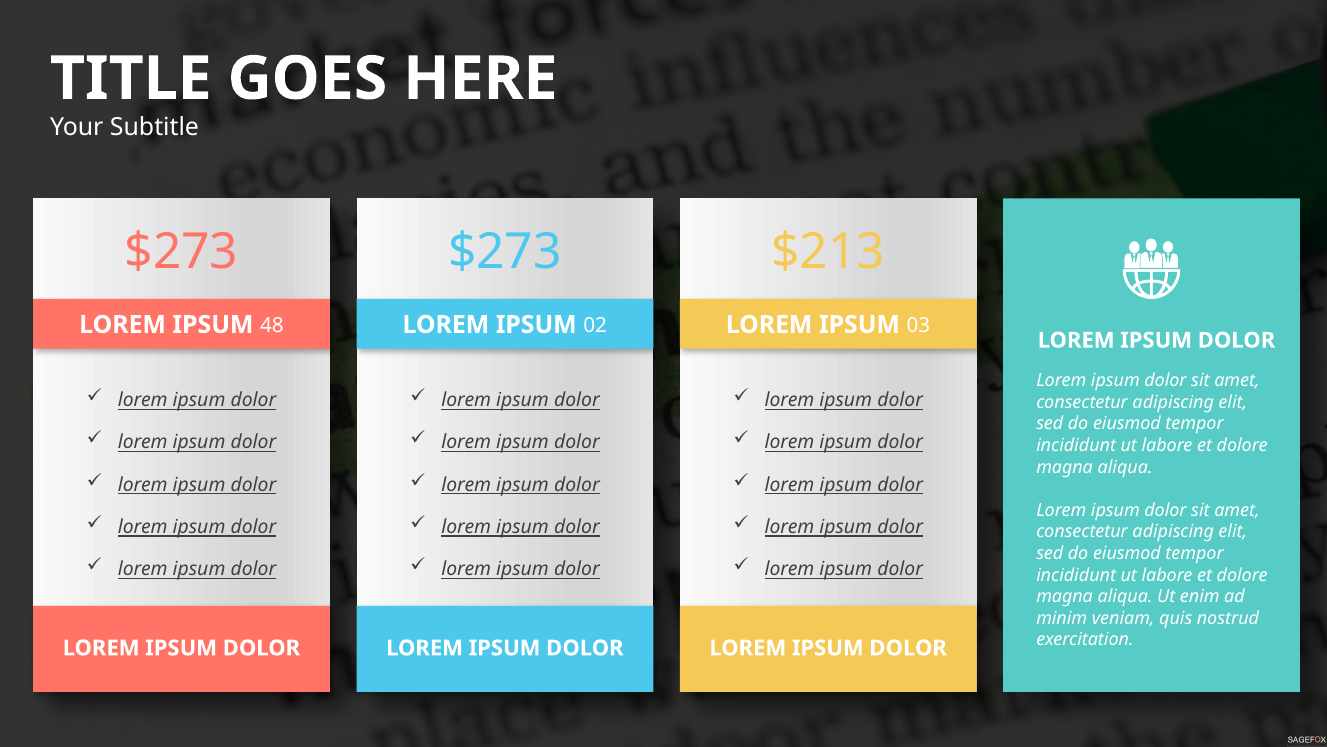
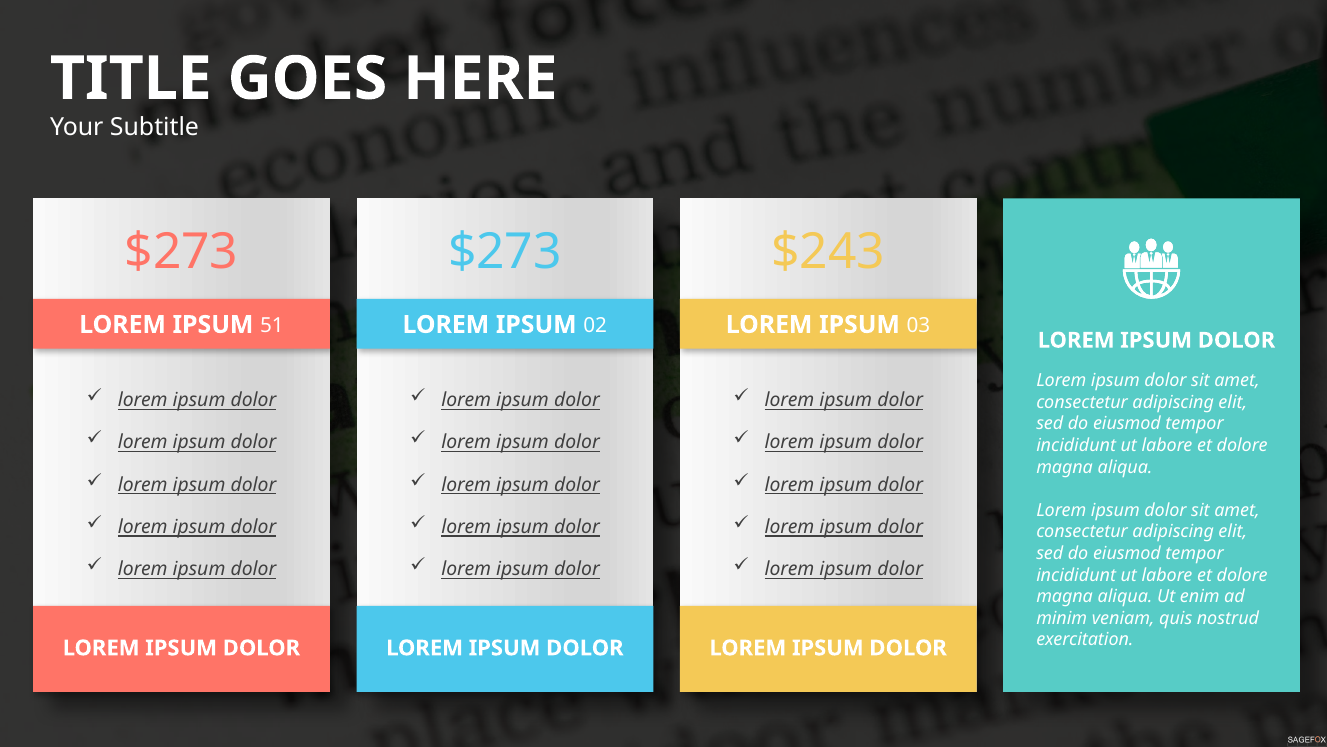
$213: $213 -> $243 (828, 252)
48: 48 -> 51 (272, 326)
